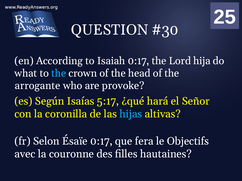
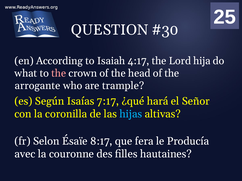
Isaiah 0:17: 0:17 -> 4:17 (138, 61)
the colour: light blue -> pink (59, 73)
provoke: provoke -> trample (123, 86)
5:17: 5:17 -> 7:17 (108, 101)
Ésaïe 0:17: 0:17 -> 8:17 (101, 141)
Objectifs: Objectifs -> Producía (188, 141)
